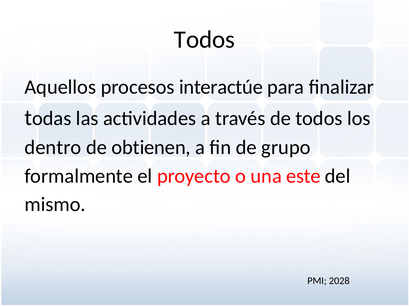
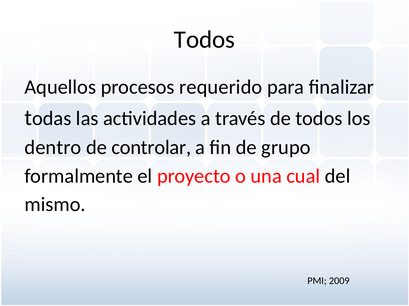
interactúe: interactúe -> requerido (221, 87)
obtienen: obtienen -> controlar (151, 148)
este: este -> cual (303, 176)
2028: 2028 -> 2009 (339, 282)
